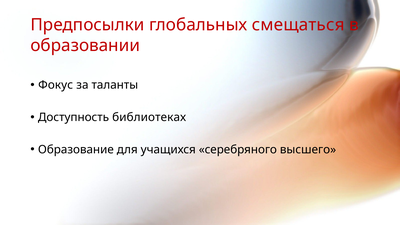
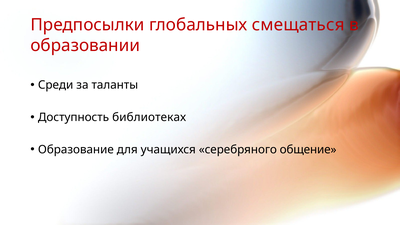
Фокус: Фокус -> Среди (56, 85)
высшего: высшего -> общение (308, 150)
